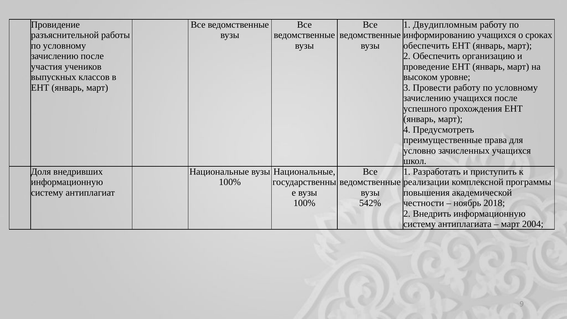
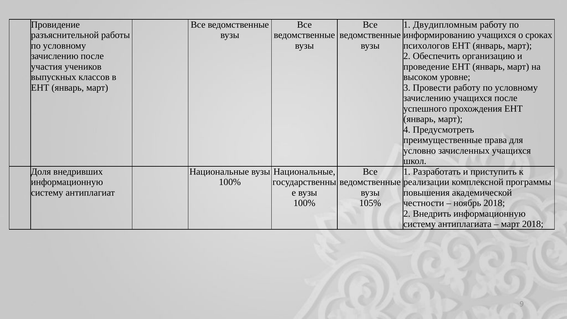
обеспечить: обеспечить -> психологов (427, 46)
542%: 542% -> 105% (370, 203)
март 2004: 2004 -> 2018 (533, 224)
